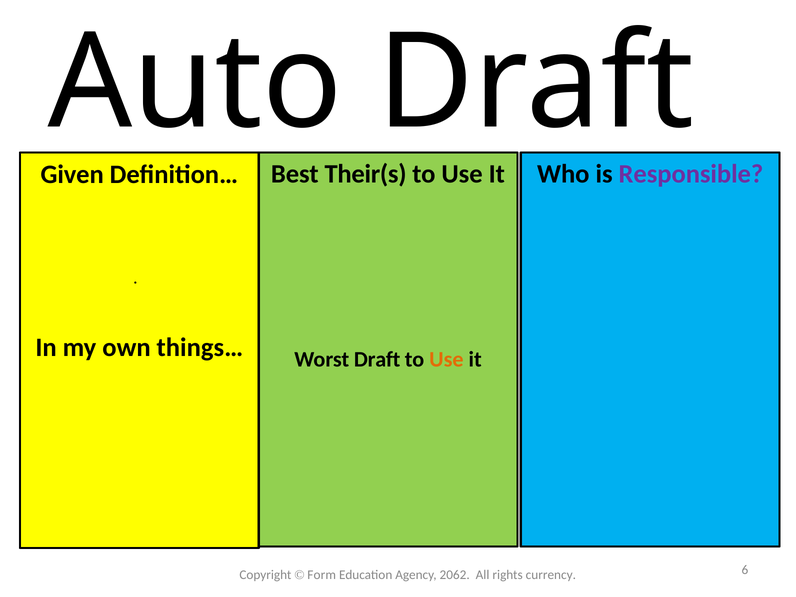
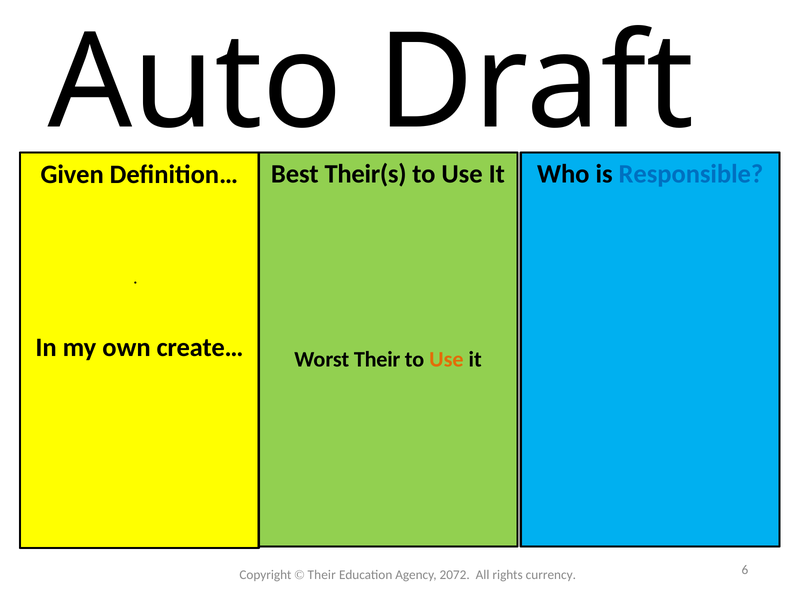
Responsible colour: purple -> blue (691, 174)
things…: things… -> create… (200, 347)
Worst Draft: Draft -> Their (377, 359)
Form: Form -> Their (322, 575)
2062: 2062 -> 2072 (455, 575)
